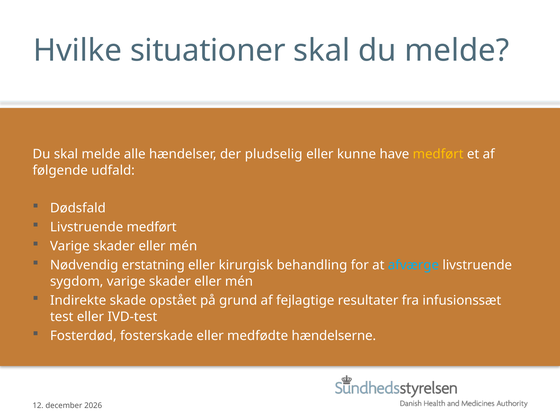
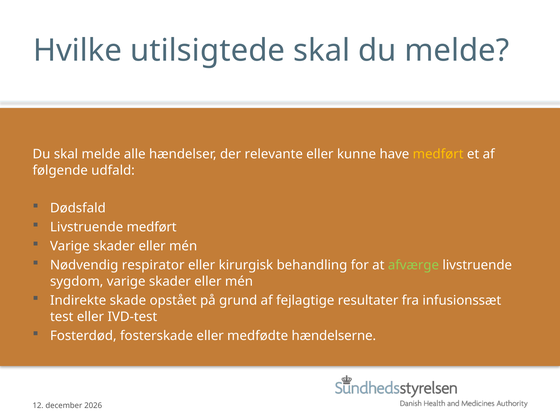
situationer: situationer -> utilsigtede (208, 51)
pludselig: pludselig -> relevante (274, 154)
erstatning: erstatning -> respirator (153, 265)
afværge colour: light blue -> light green (413, 265)
